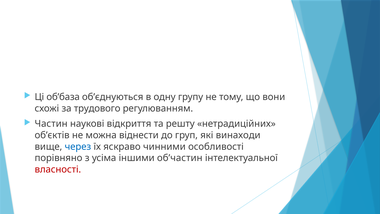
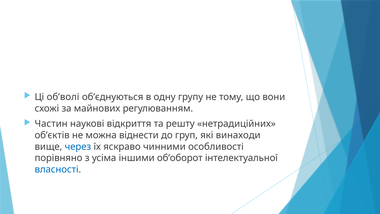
об’база: об’база -> об’волі (63, 97)
трудового: трудового -> майнових (97, 108)
об’частин: об’частин -> об’оборот (180, 158)
власності colour: red -> blue (58, 169)
